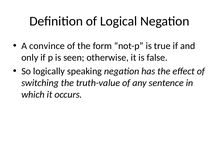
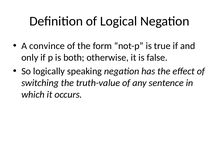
seen: seen -> both (74, 58)
